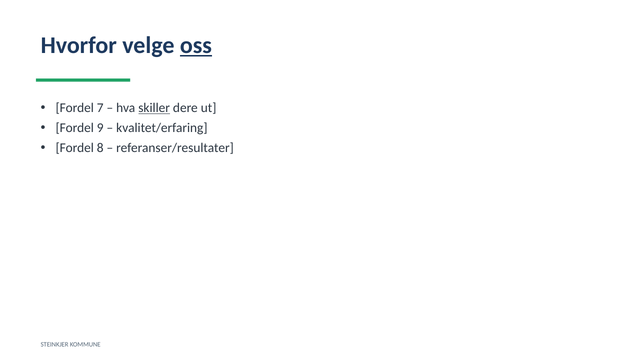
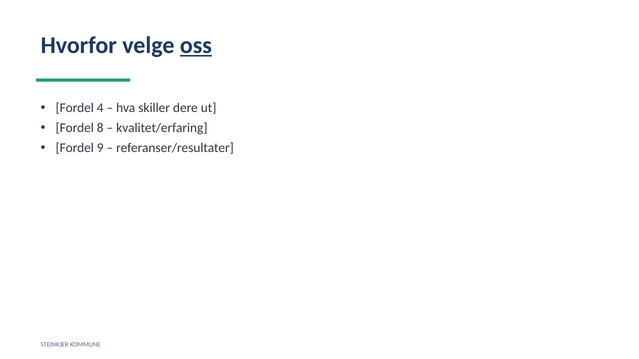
7: 7 -> 4 (100, 108)
skiller underline: present -> none (154, 108)
9: 9 -> 8 (100, 128)
8: 8 -> 9 (100, 148)
